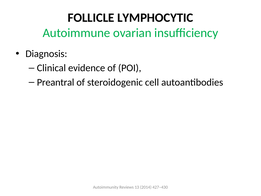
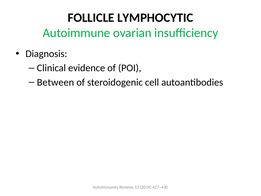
Preantral: Preantral -> Between (55, 82)
